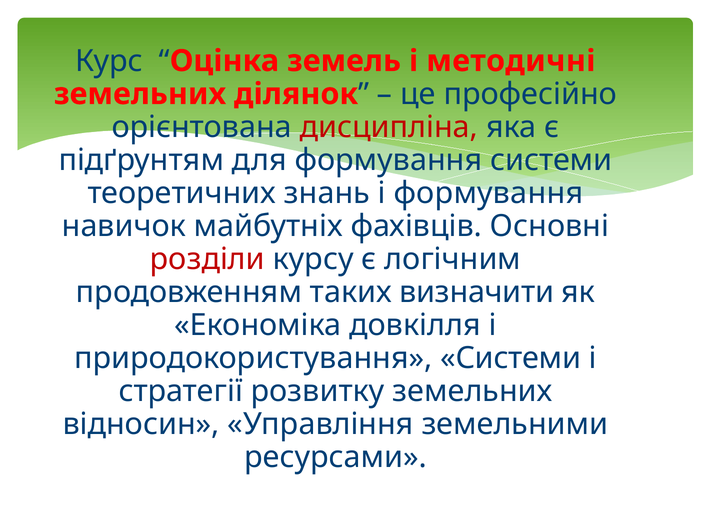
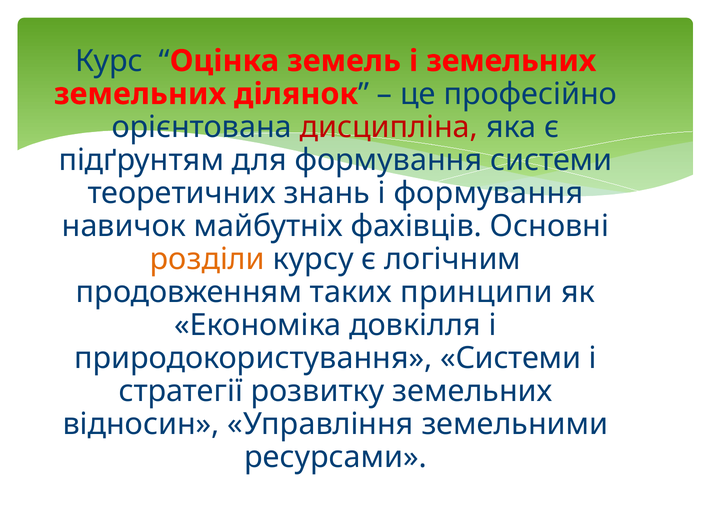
і методичні: методичні -> земельних (511, 61)
розділи colour: red -> orange (207, 259)
визначити: визначити -> принципи (476, 292)
